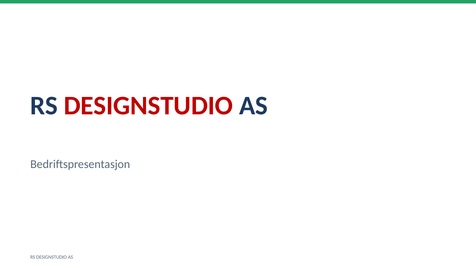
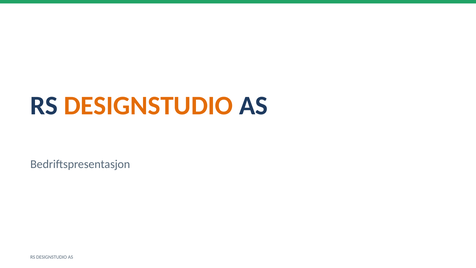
DESIGNSTUDIO colour: red -> orange (148, 106)
